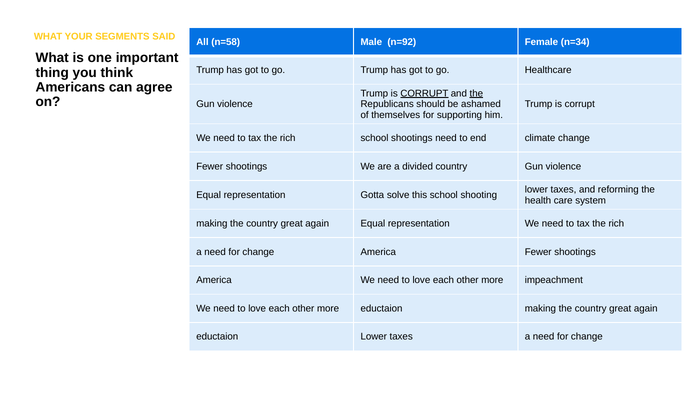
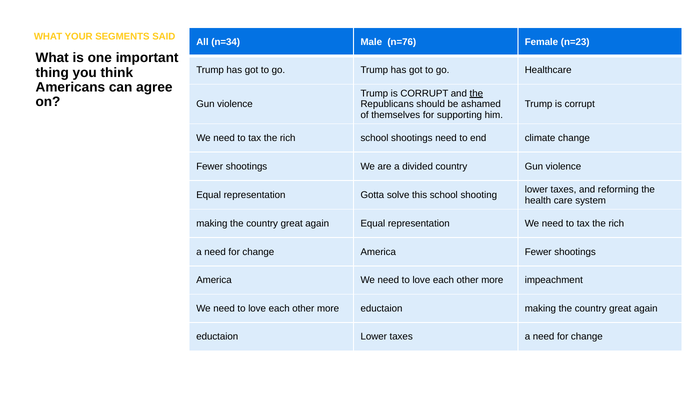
n=58: n=58 -> n=34 (226, 42)
n=92: n=92 -> n=76 (402, 42)
n=34: n=34 -> n=23 (575, 42)
CORRUPT underline: present -> none (424, 93)
